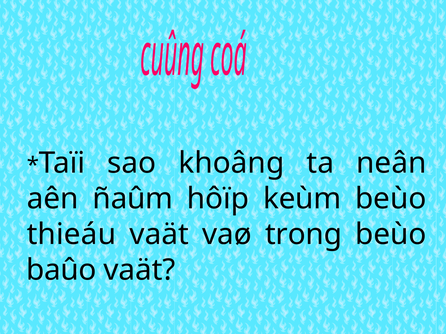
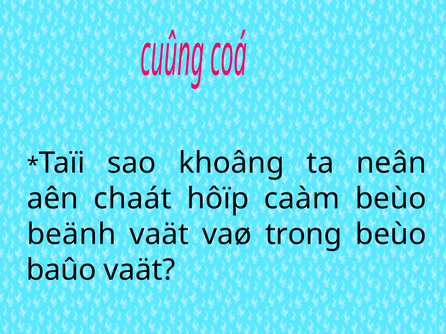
ñaûm: ñaûm -> chaát (132, 199)
keùm: keùm -> caàm (302, 199)
thieáu: thieáu -> beänh (71, 235)
